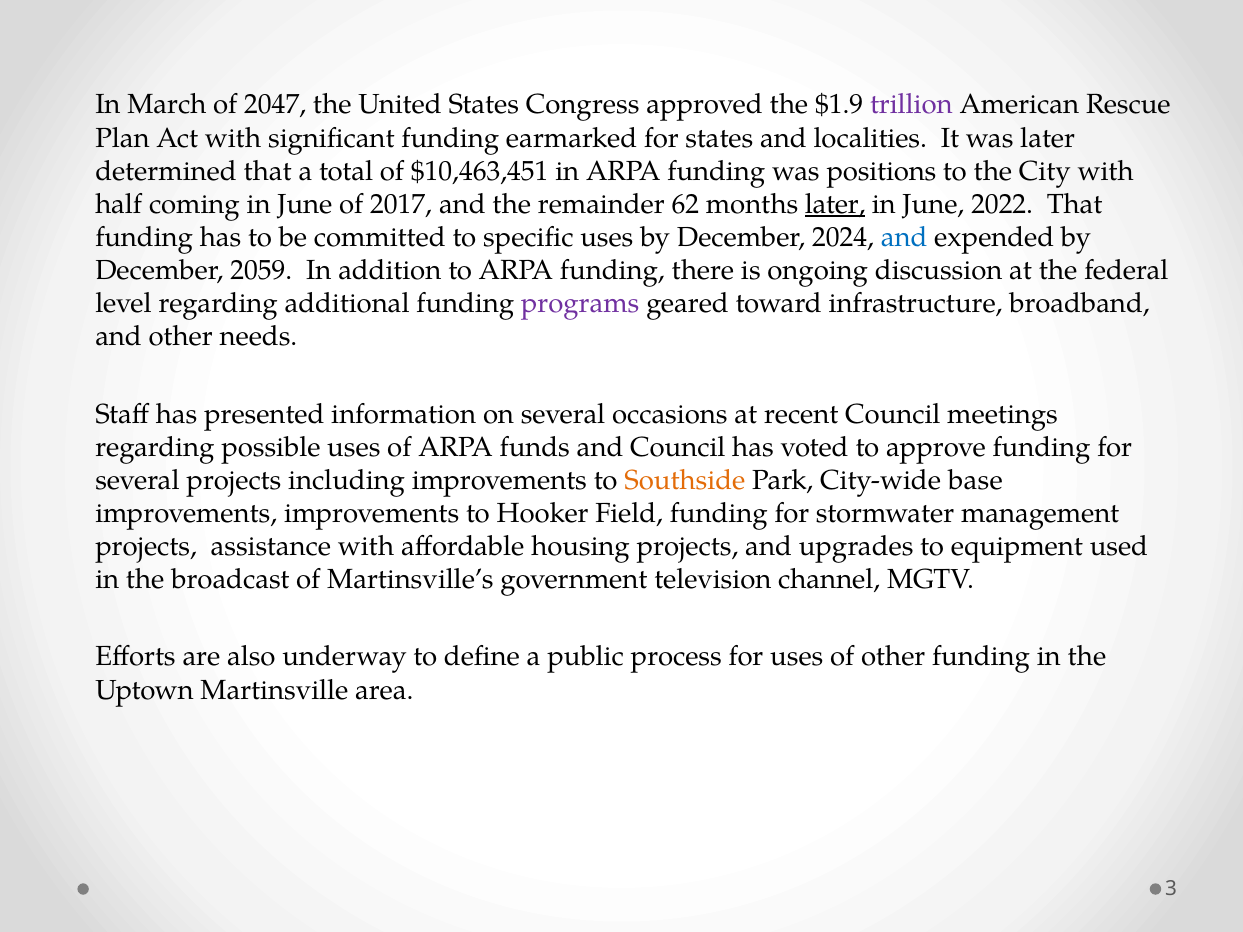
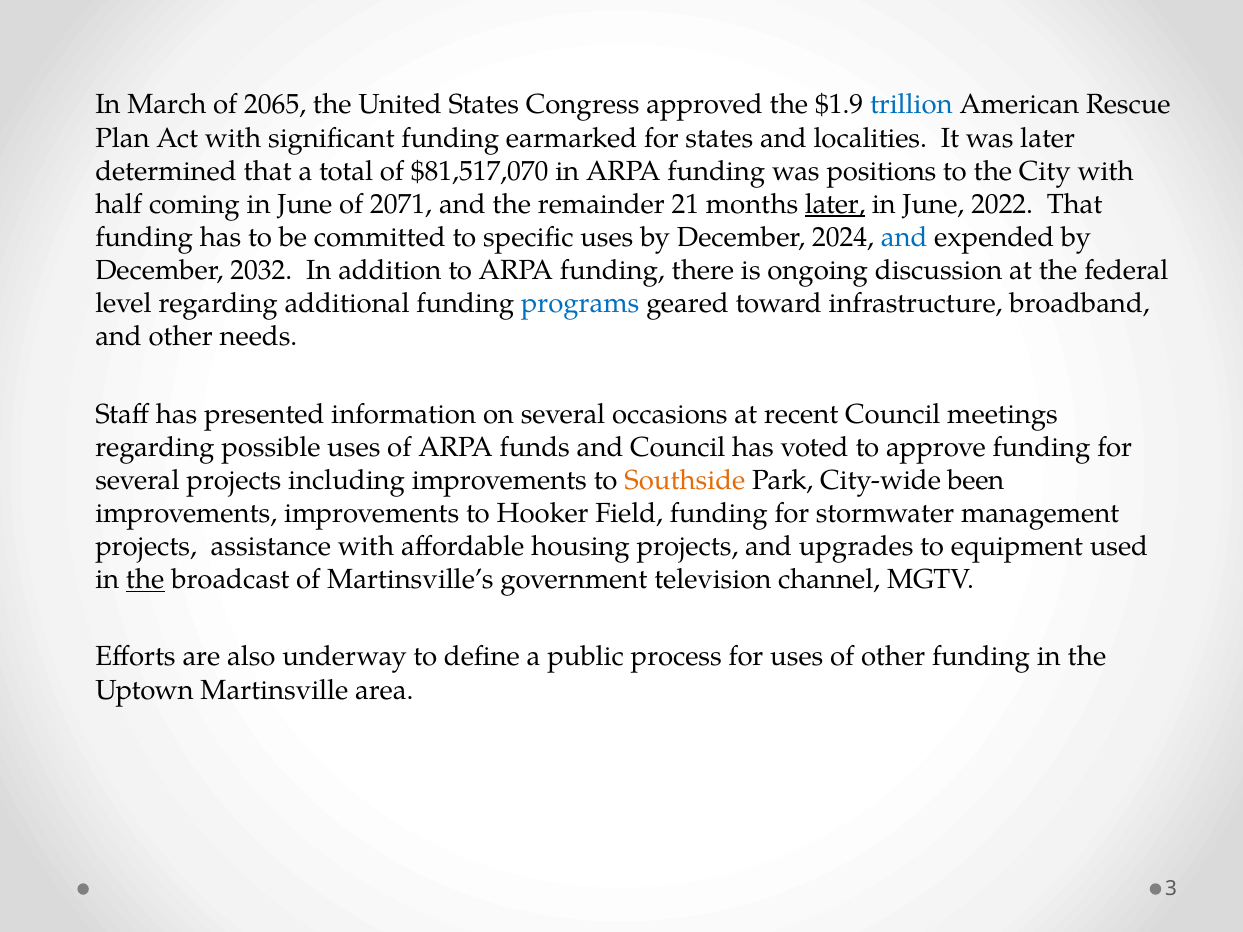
2047: 2047 -> 2065 (275, 105)
trillion colour: purple -> blue (911, 105)
$10,463,451: $10,463,451 -> $81,517,070 (480, 171)
2017: 2017 -> 2071 (401, 204)
62: 62 -> 21 (685, 204)
2059: 2059 -> 2032 (261, 270)
programs colour: purple -> blue (580, 304)
base: base -> been (976, 480)
the underline: none -> present (145, 580)
